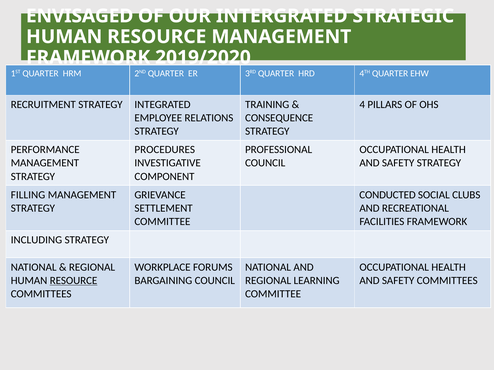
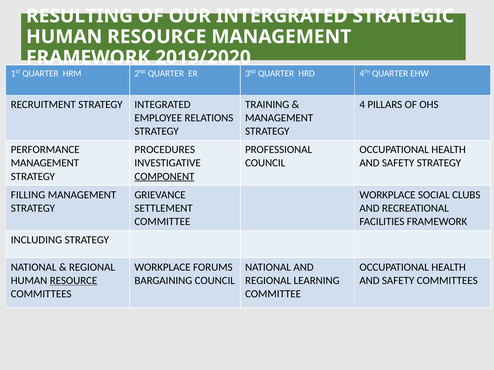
ENVISAGED: ENVISAGED -> RESULTING (80, 16)
CONSEQUENCE: CONSEQUENCE -> MANAGEMENT (279, 118)
COMPONENT underline: none -> present (164, 177)
CONDUCTED: CONDUCTED -> WORKPLACE (387, 195)
